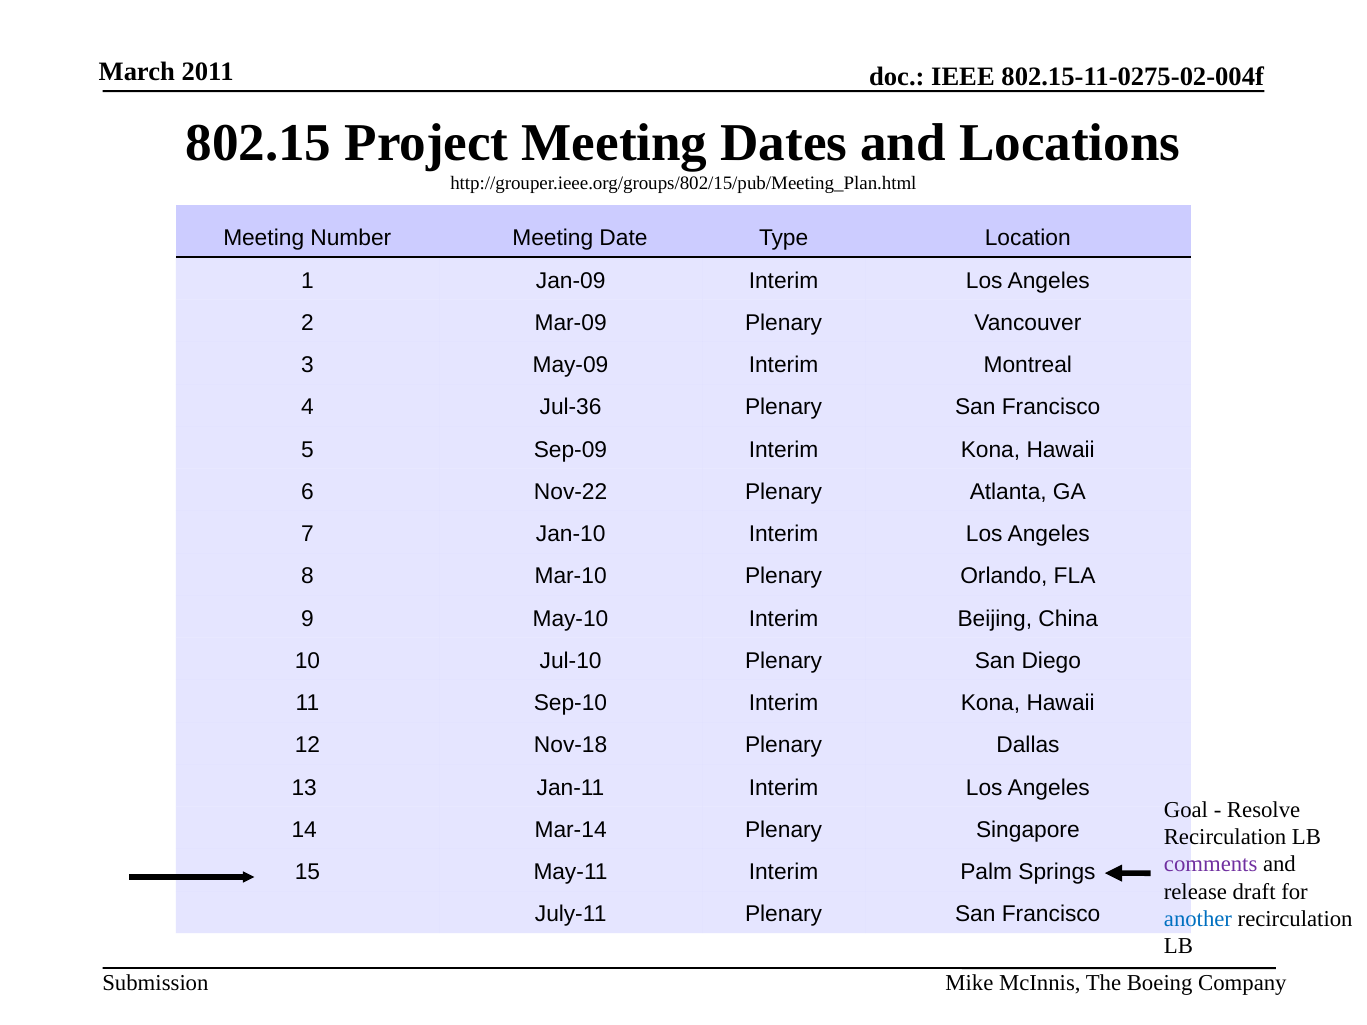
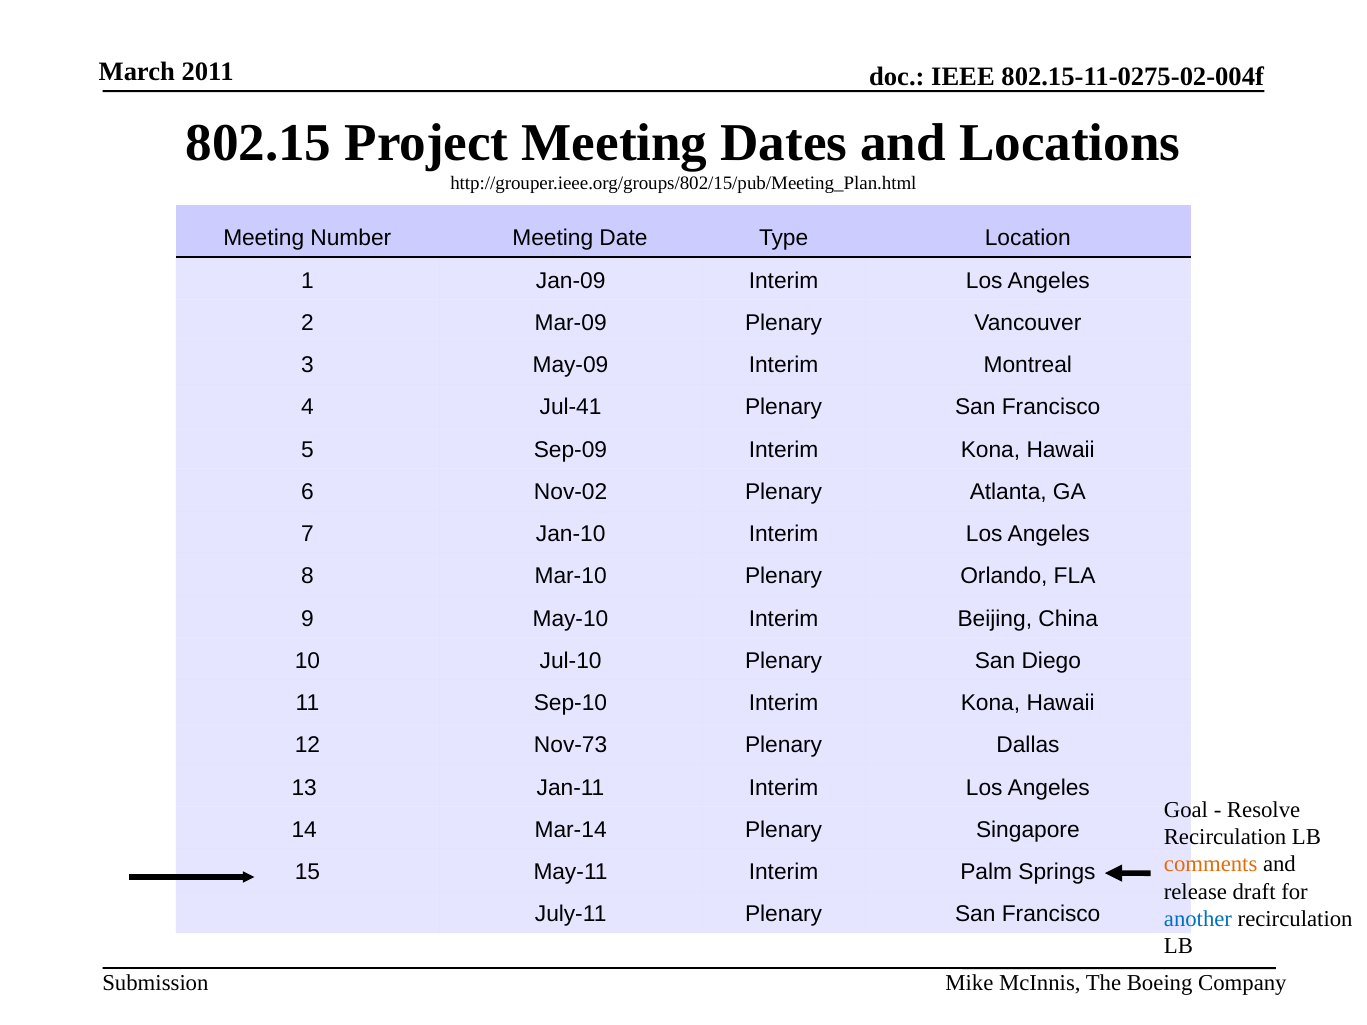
Jul-36: Jul-36 -> Jul-41 (571, 407)
Nov-22: Nov-22 -> Nov-02 (571, 492)
Nov-18: Nov-18 -> Nov-73 (571, 745)
comments colour: purple -> orange (1211, 865)
